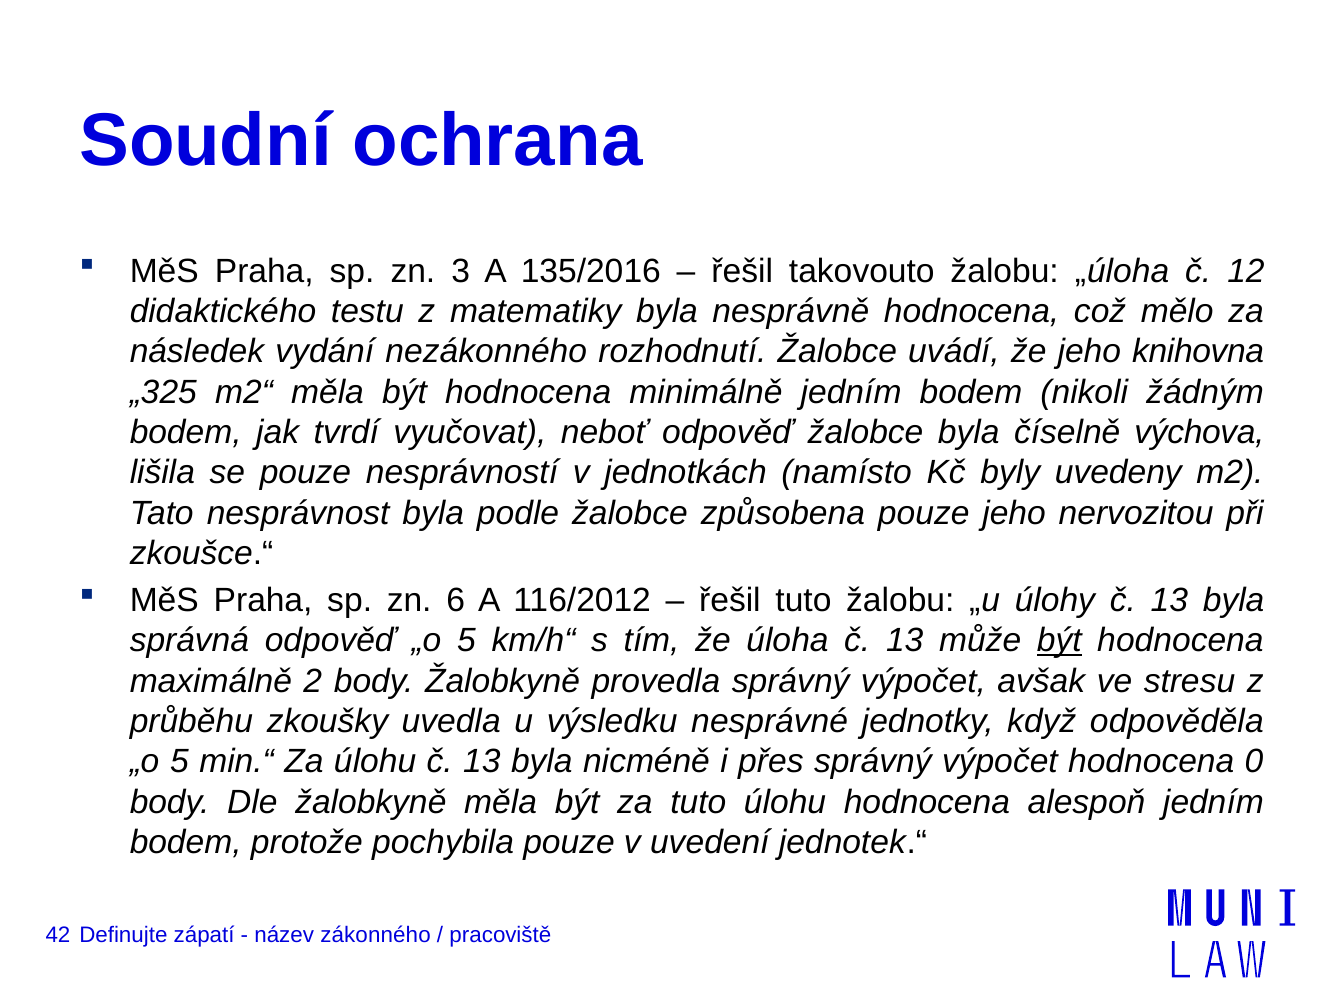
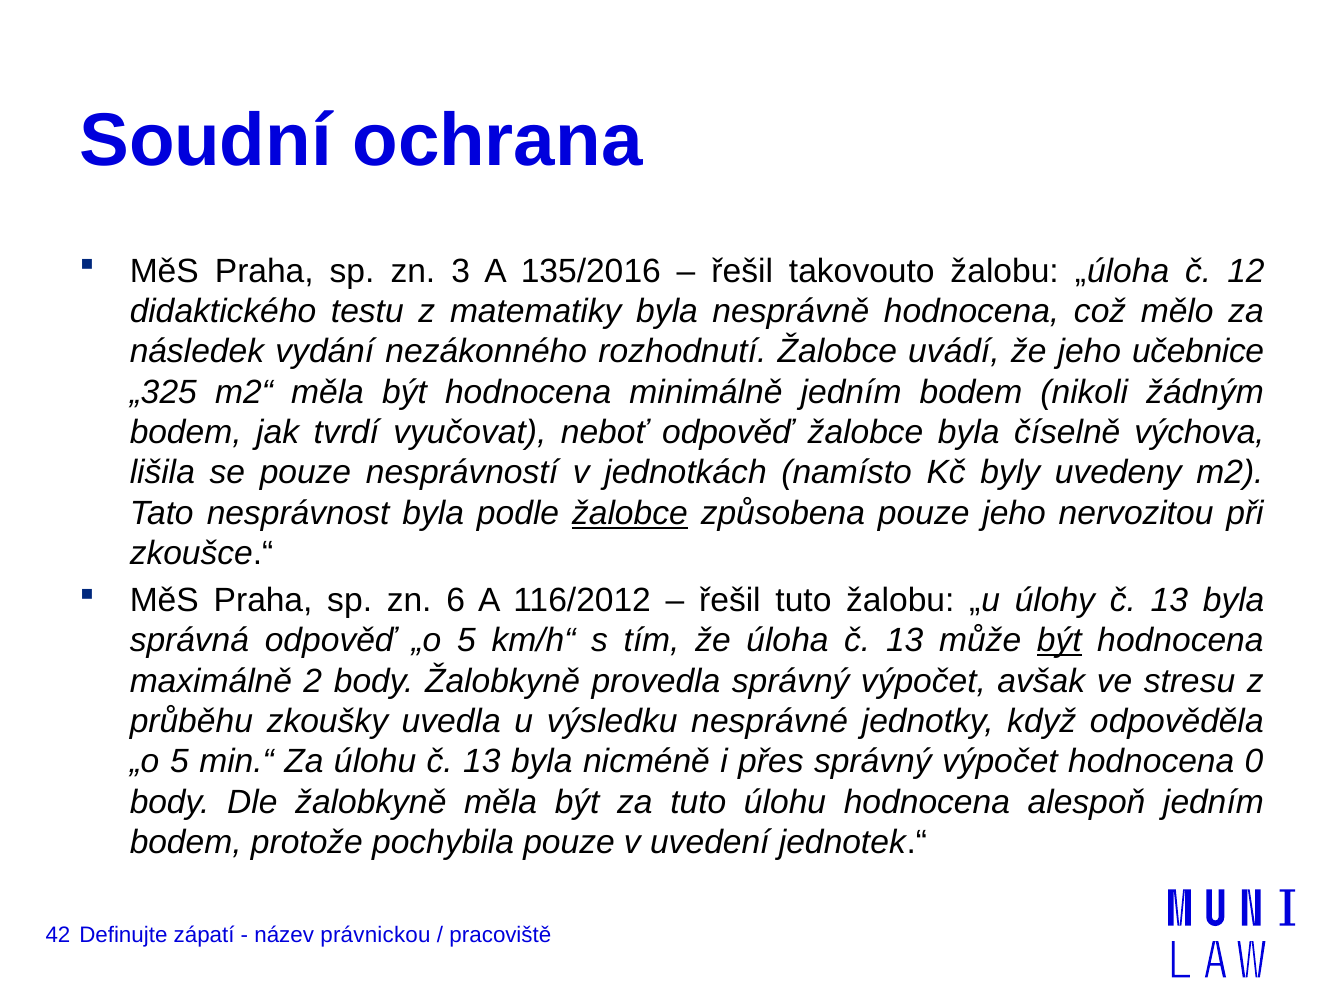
knihovna: knihovna -> učebnice (1198, 352)
žalobce underline: none -> present (630, 513)
zákonného: zákonného -> právnickou (375, 935)
